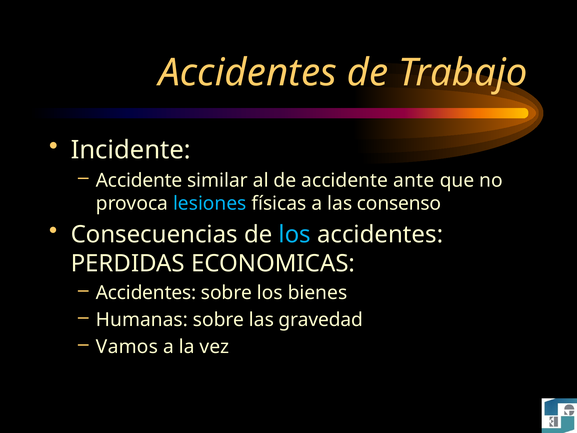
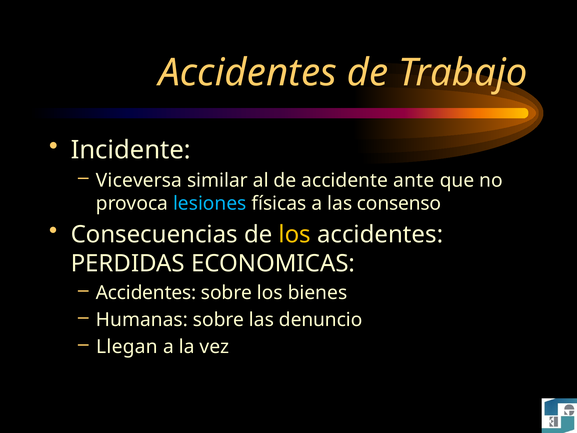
Accidente: Accidente -> Viceversa (139, 180)
los colour: light blue -> yellow (295, 234)
gravedad: gravedad -> denuncio (321, 320)
Vamos: Vamos -> Llegan (127, 347)
